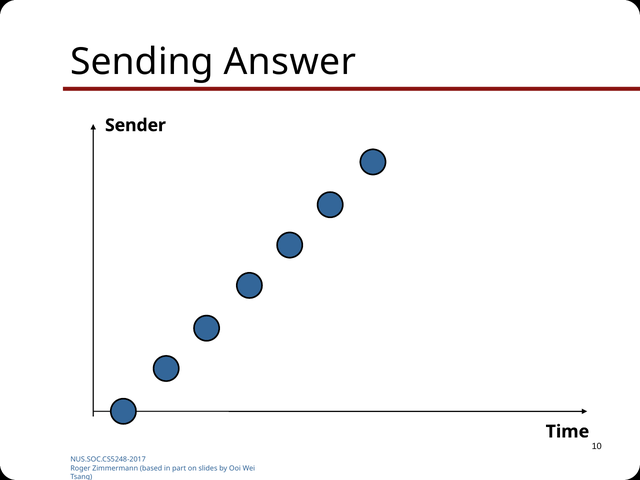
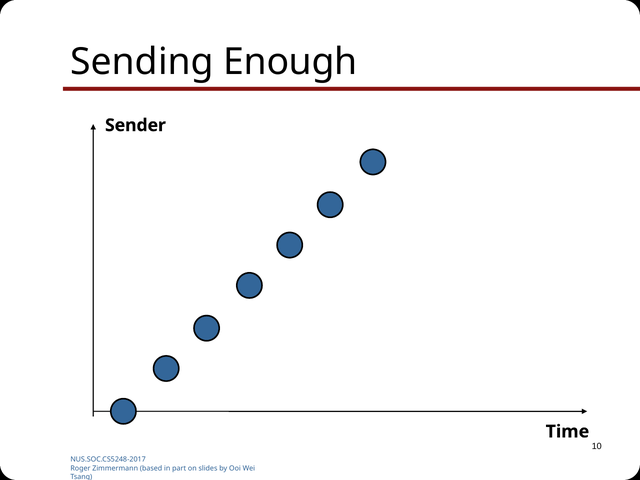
Answer: Answer -> Enough (290, 62)
